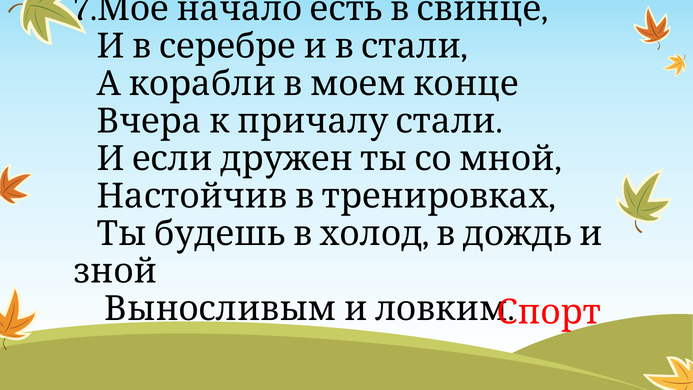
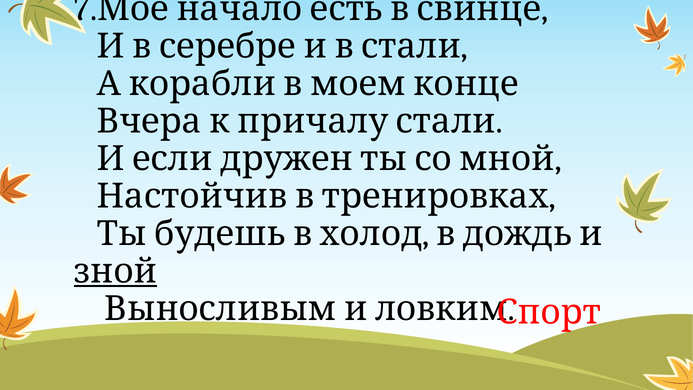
зной underline: none -> present (116, 271)
